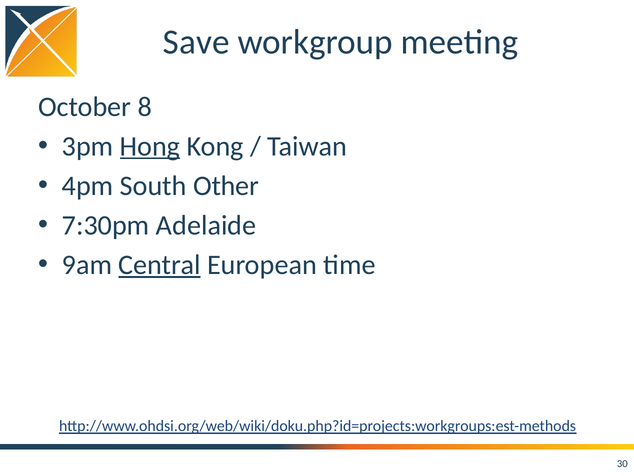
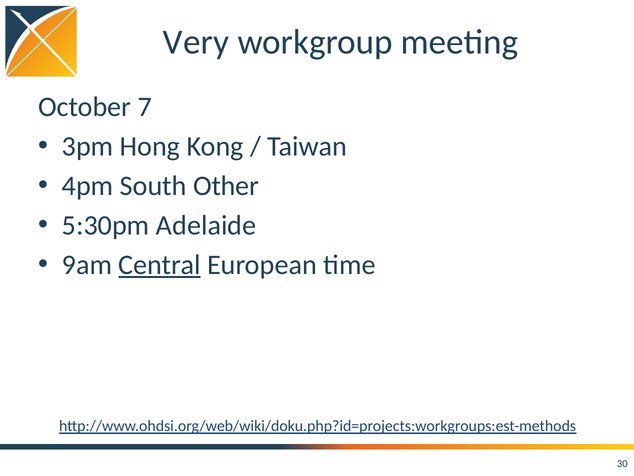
Save: Save -> Very (196, 42)
8: 8 -> 7 (145, 107)
Hong underline: present -> none (150, 146)
7:30pm: 7:30pm -> 5:30pm (106, 225)
